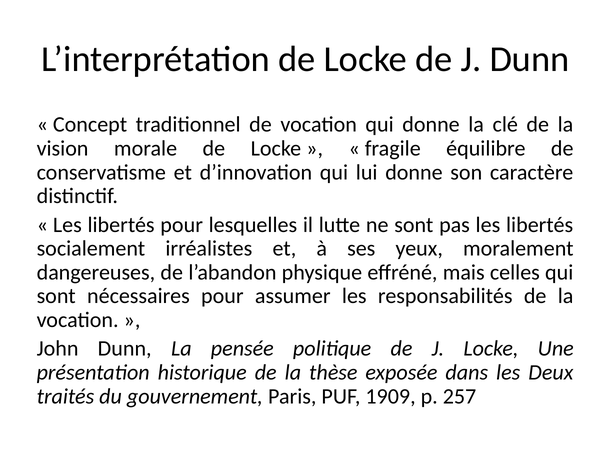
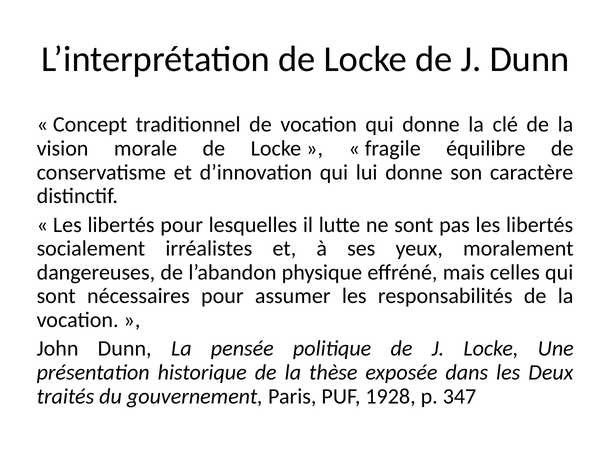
1909: 1909 -> 1928 (391, 396)
257: 257 -> 347 (460, 396)
